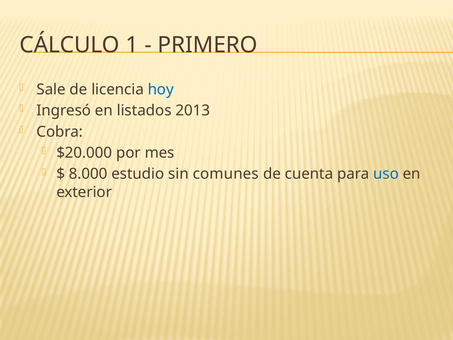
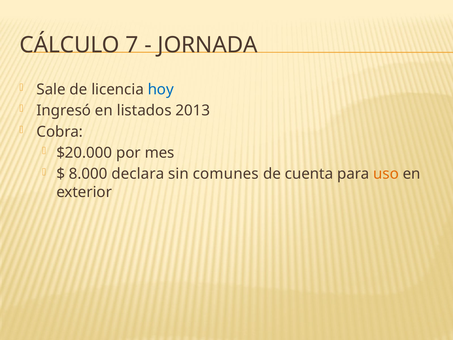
1: 1 -> 7 (132, 45)
PRIMERO: PRIMERO -> JORNADA (208, 45)
estudio: estudio -> declara (138, 174)
uso colour: blue -> orange (386, 174)
